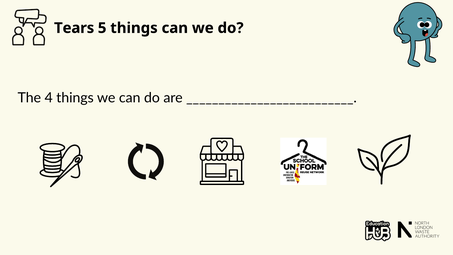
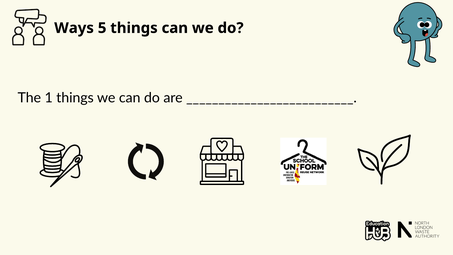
Tears: Tears -> Ways (74, 28)
4: 4 -> 1 (49, 98)
